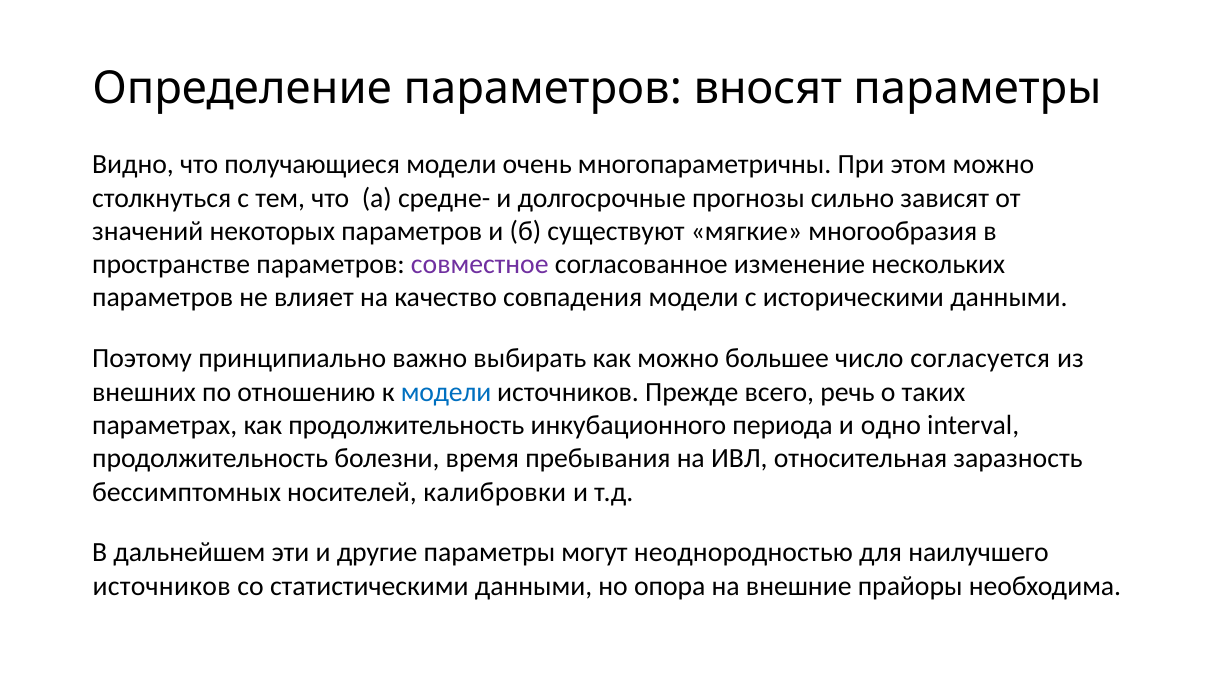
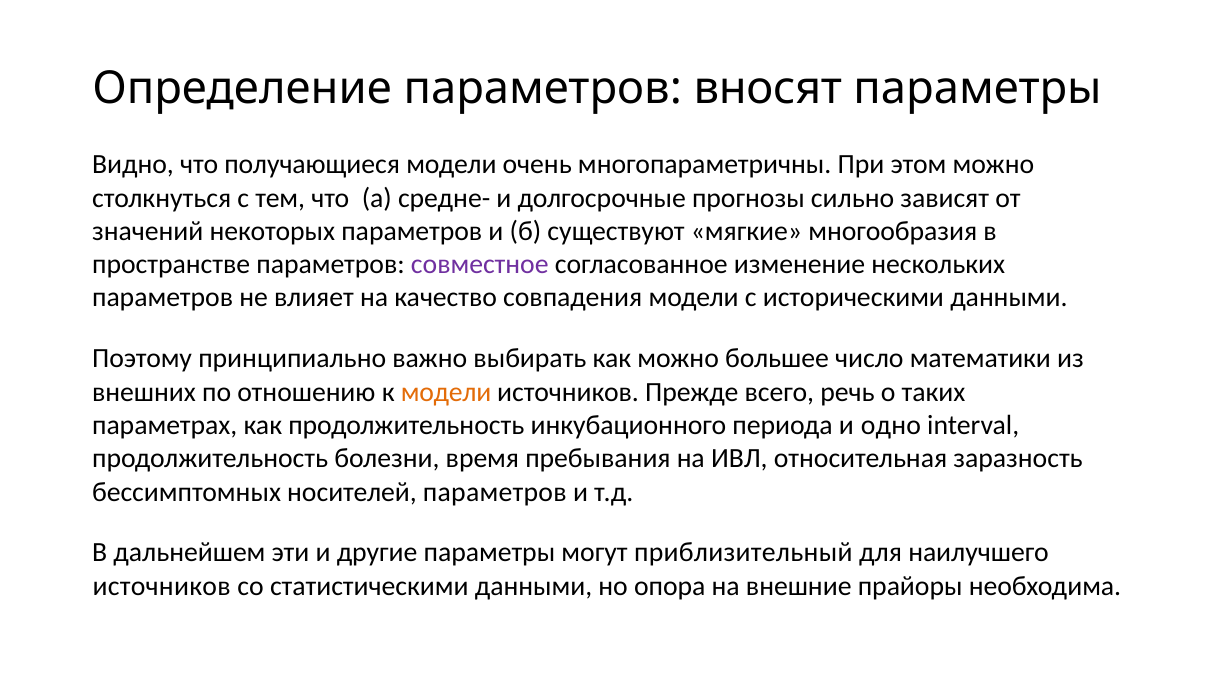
согласуется: согласуется -> математики (980, 359)
модели colour: blue -> orange (446, 392)
носителей калибровки: калибровки -> параметров (495, 492)
неоднородностью: неоднородностью -> приблизительный (743, 553)
